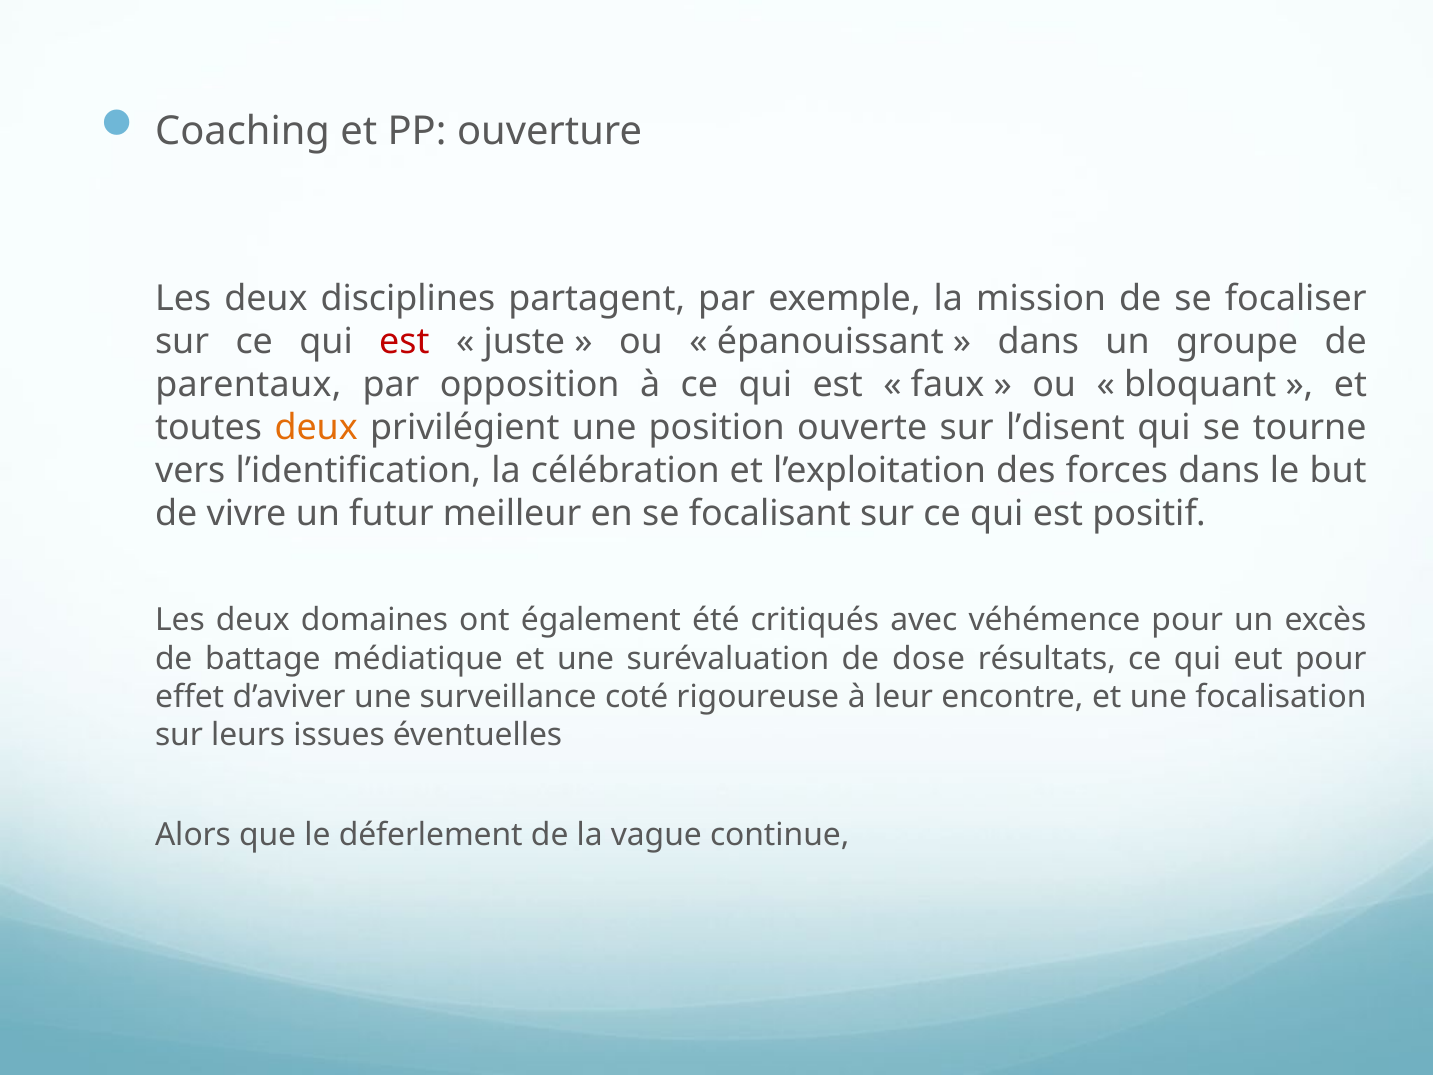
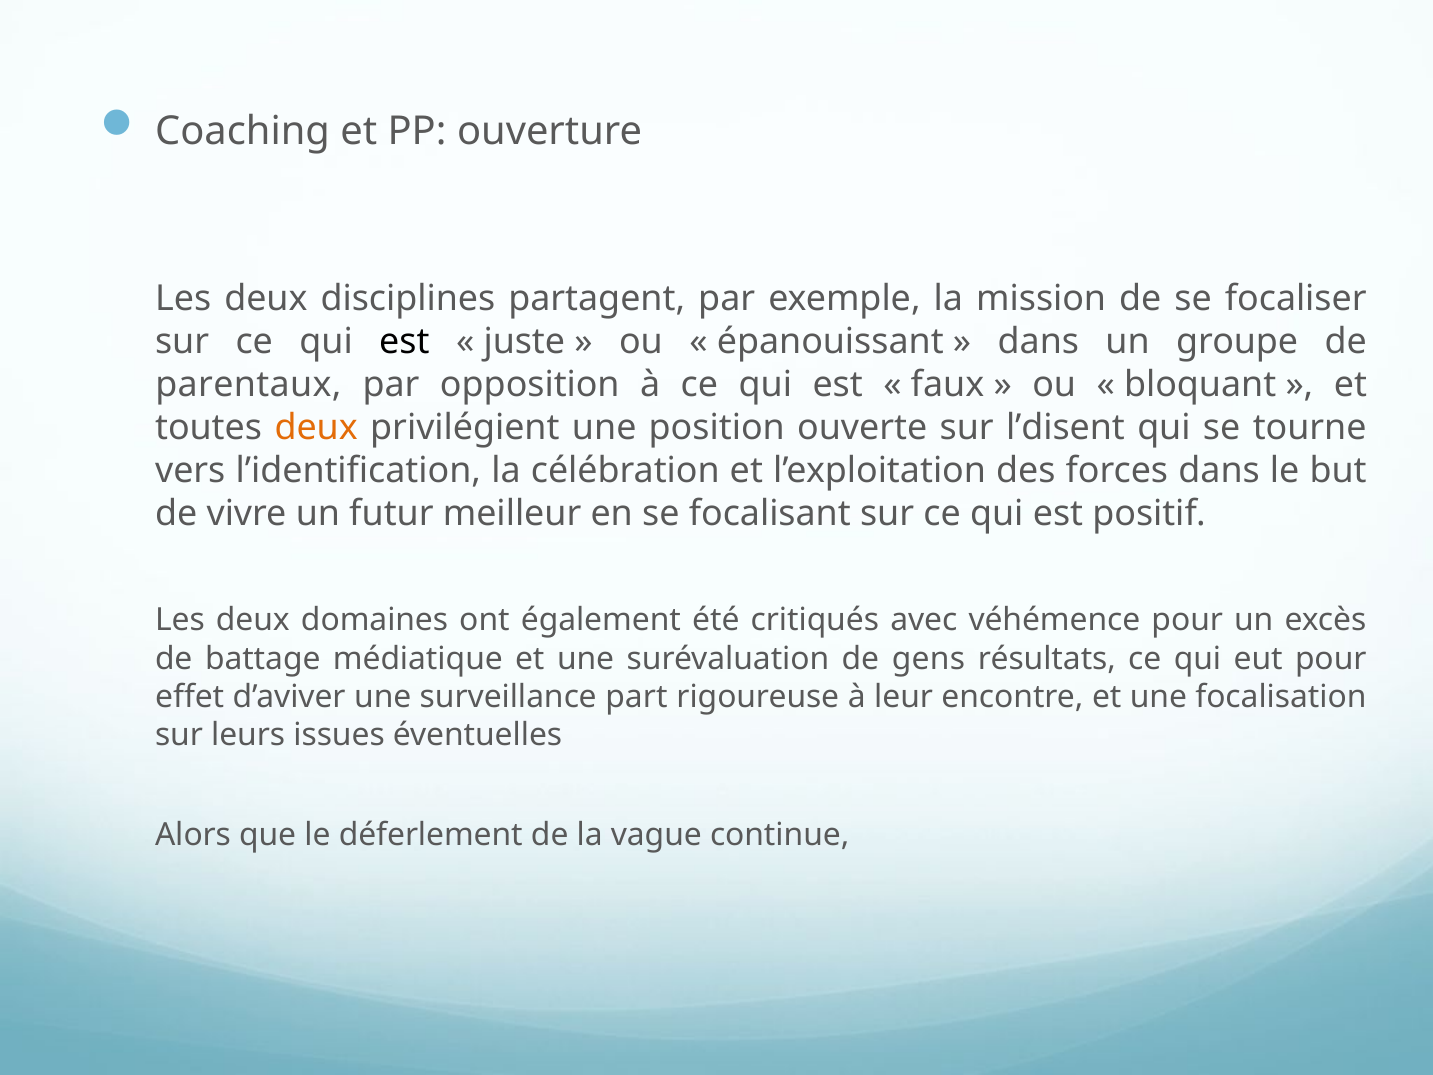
est colour: red -> black (404, 341)
dose: dose -> gens (929, 658)
coté: coté -> part (637, 697)
